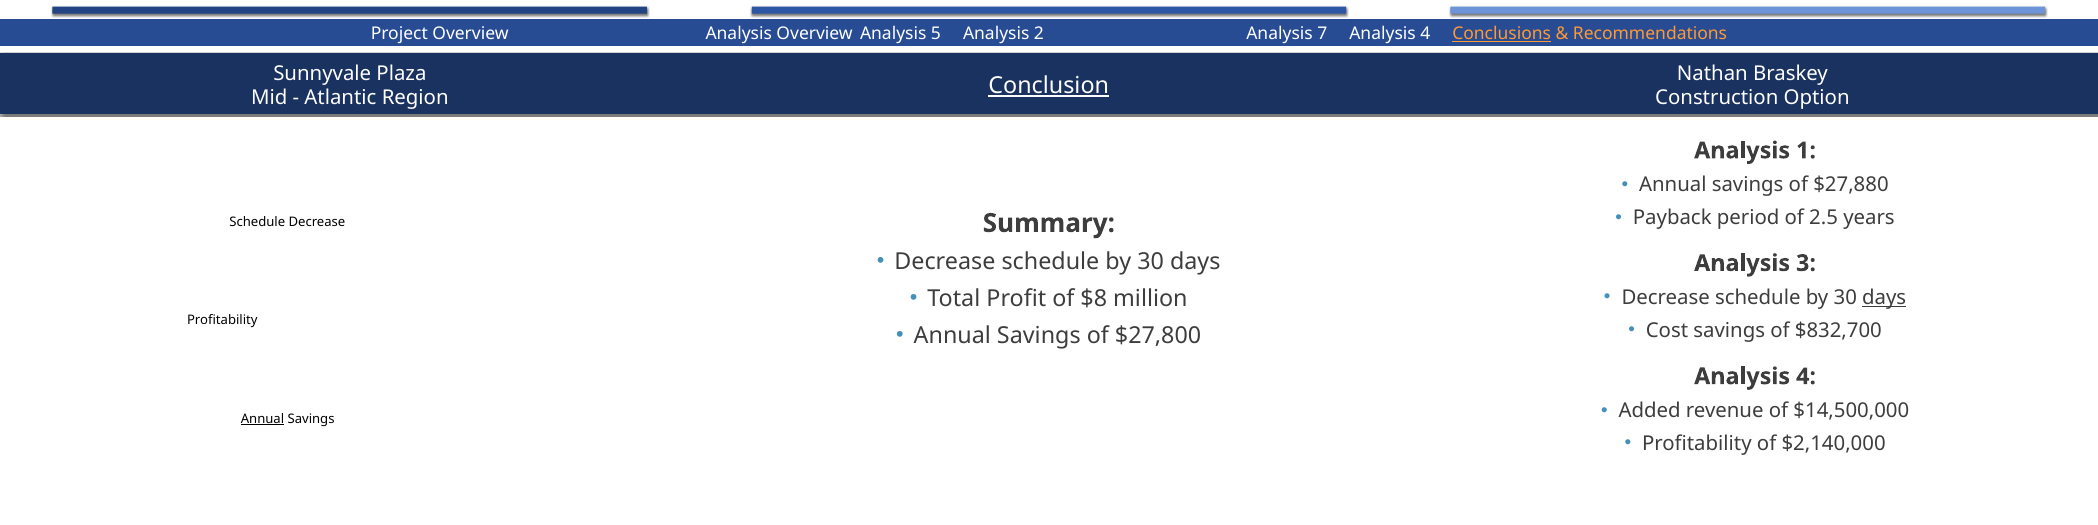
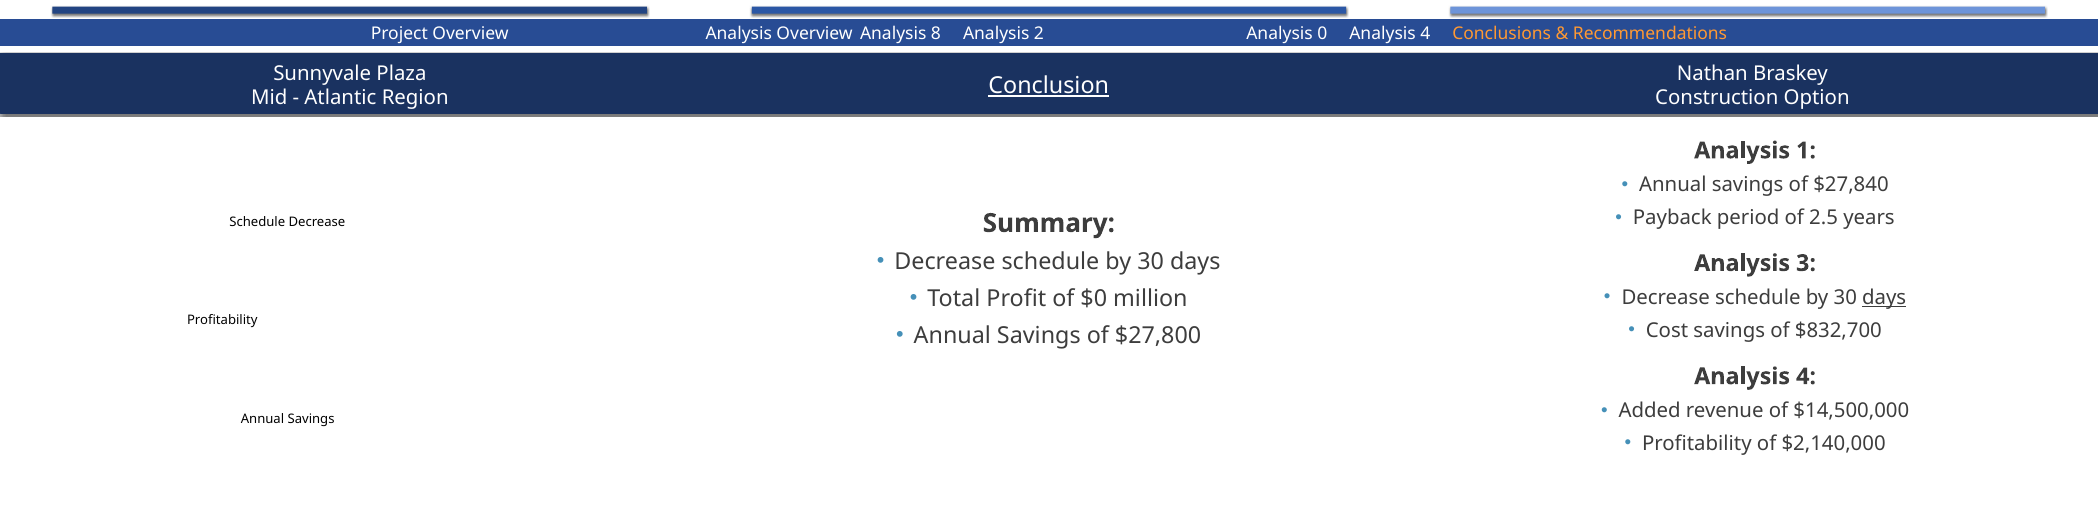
5: 5 -> 8 (936, 34)
7: 7 -> 0 (1322, 34)
Conclusions underline: present -> none (1502, 34)
$27,880: $27,880 -> $27,840 (1851, 185)
$8: $8 -> $0 (1094, 299)
Annual underline: present -> none (263, 419)
